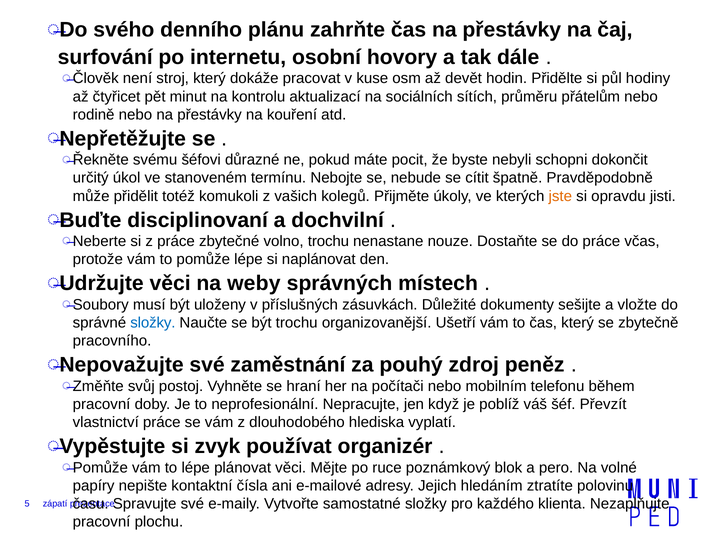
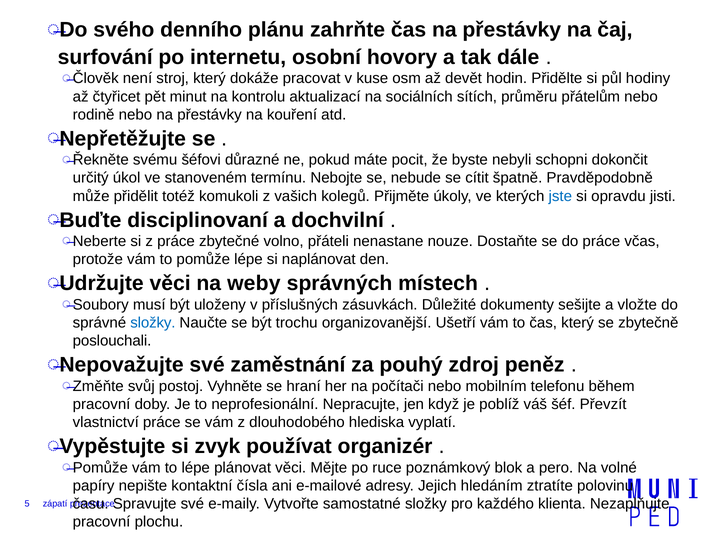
jste colour: orange -> blue (560, 196)
volno trochu: trochu -> přáteli (328, 241)
pracovního: pracovního -> poslouchali (112, 341)
